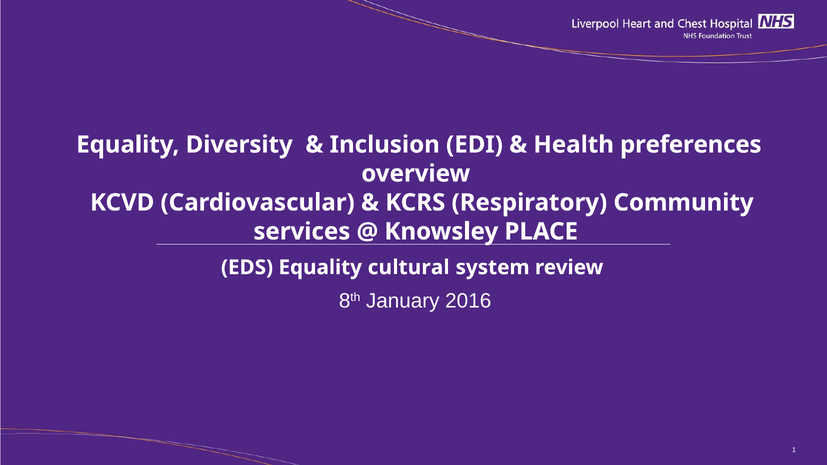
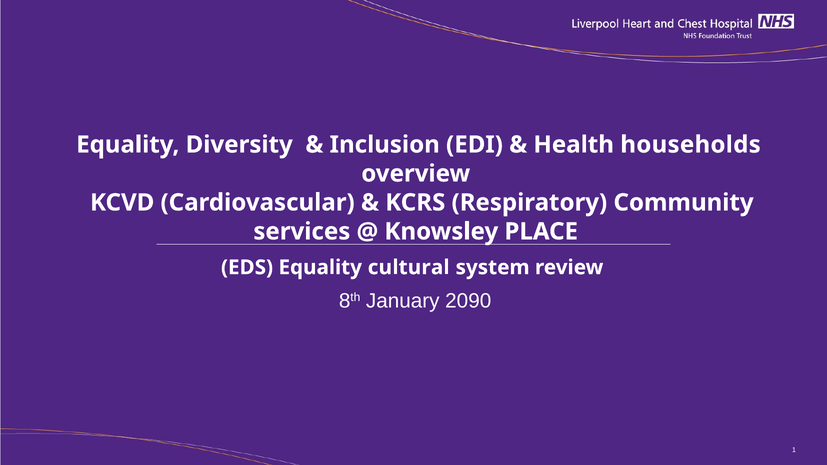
preferences: preferences -> households (691, 145)
2016: 2016 -> 2090 (468, 301)
